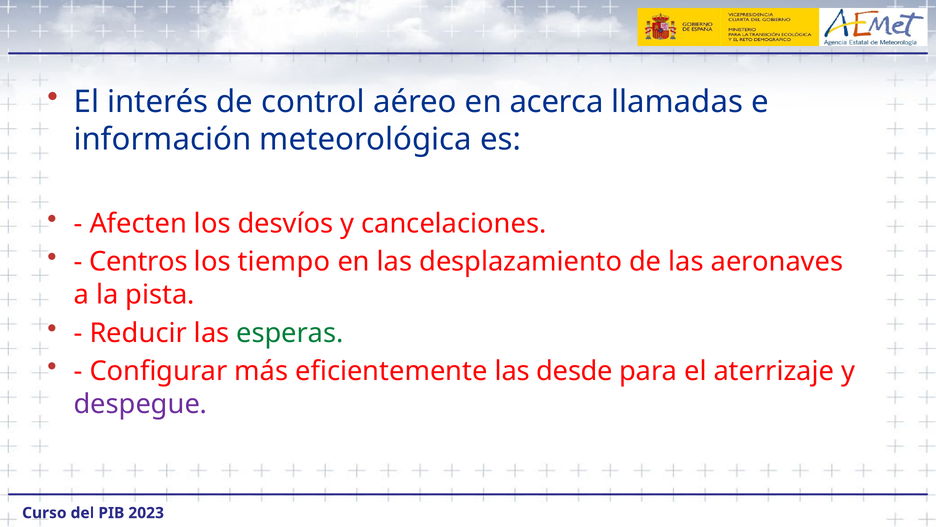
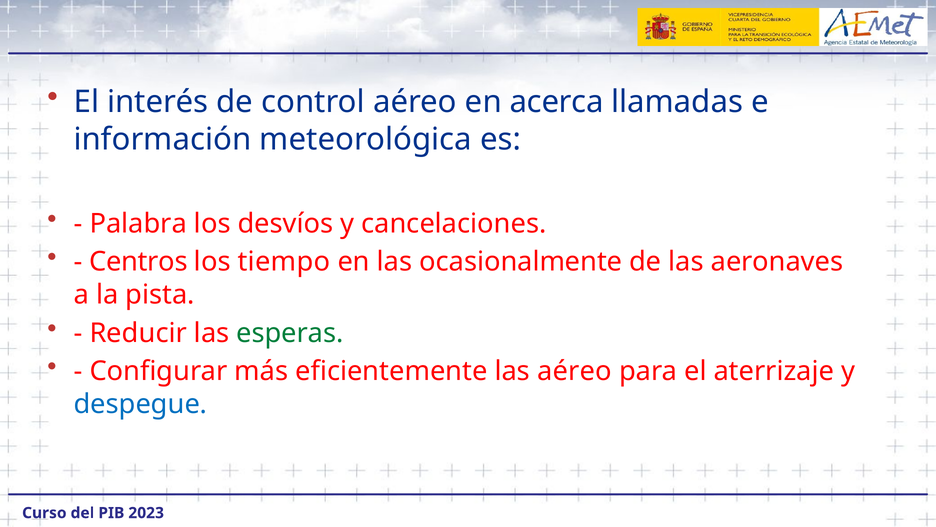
Afecten: Afecten -> Palabra (138, 223)
desplazamiento: desplazamiento -> ocasionalmente (521, 262)
las desde: desde -> aéreo (574, 371)
despegue colour: purple -> blue (140, 404)
